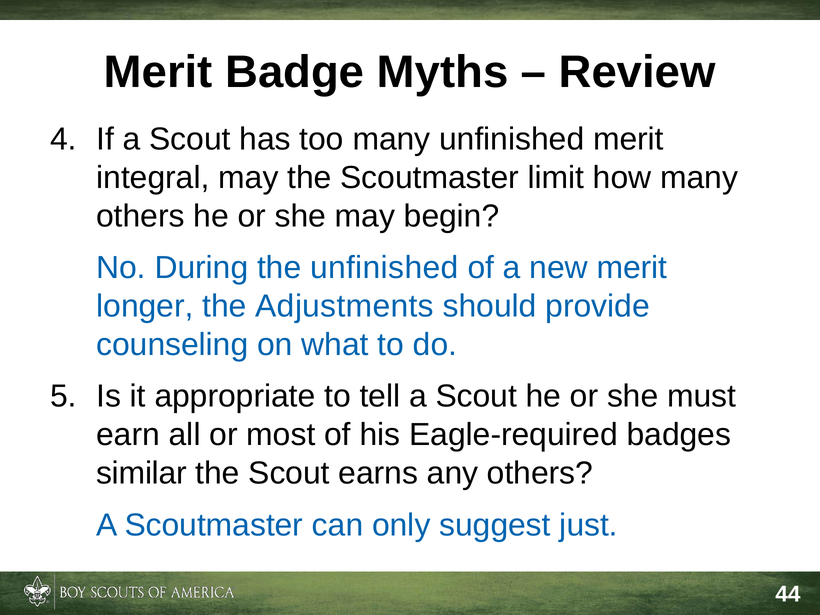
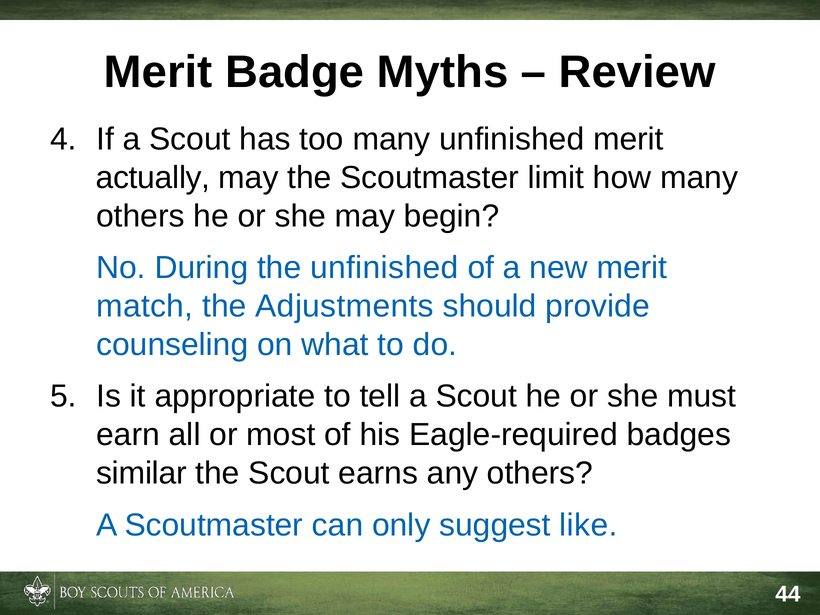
integral: integral -> actually (153, 178)
longer: longer -> match (145, 306)
just: just -> like (588, 525)
